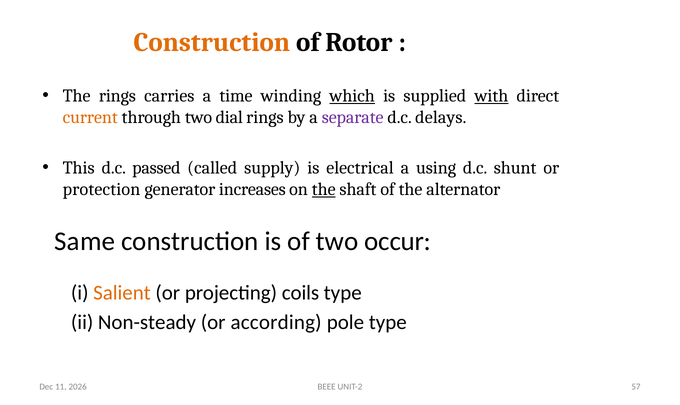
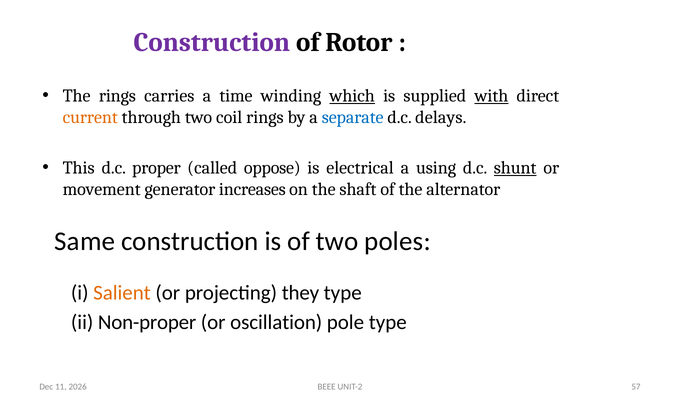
Construction colour: orange -> purple (212, 42)
dial: dial -> coil (229, 117)
separate colour: purple -> blue (353, 117)
passed: passed -> proper (156, 168)
supply: supply -> oppose (272, 168)
shunt underline: none -> present (515, 168)
protection: protection -> movement (102, 189)
the underline: present -> none (324, 189)
occur: occur -> poles (398, 241)
coils: coils -> they (300, 293)
Non-steady: Non-steady -> Non-proper (147, 322)
according: according -> oscillation (276, 322)
